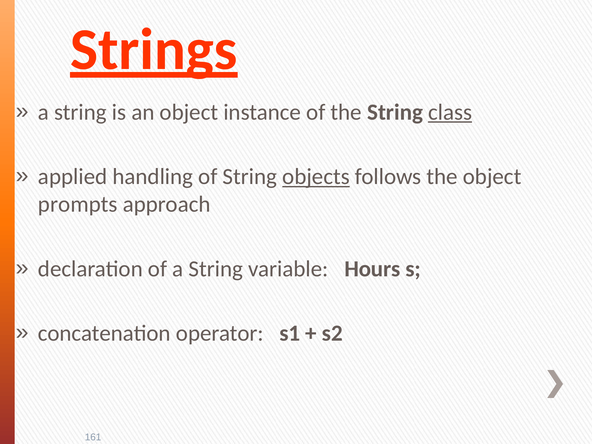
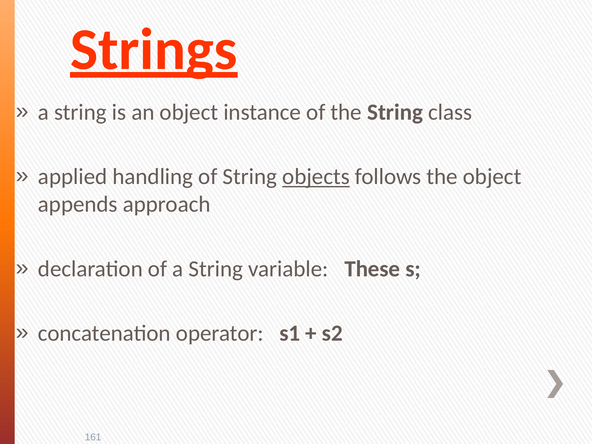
class underline: present -> none (450, 112)
prompts: prompts -> appends (78, 204)
Hours: Hours -> These (372, 269)
